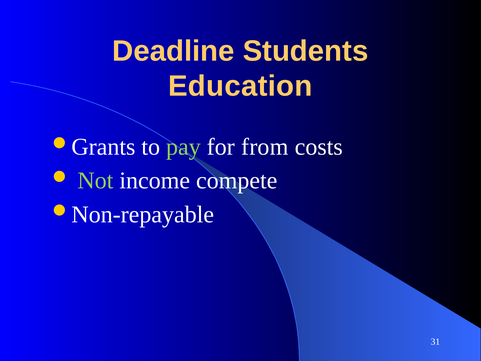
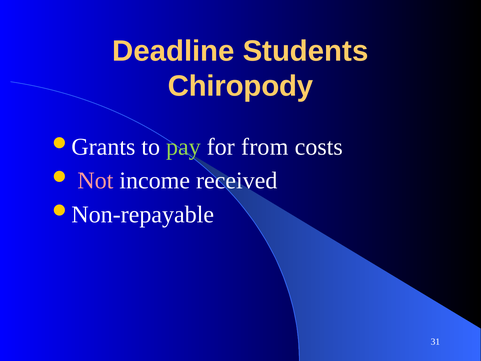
Education: Education -> Chiropody (240, 86)
Not colour: light green -> pink (95, 181)
compete: compete -> received (237, 181)
